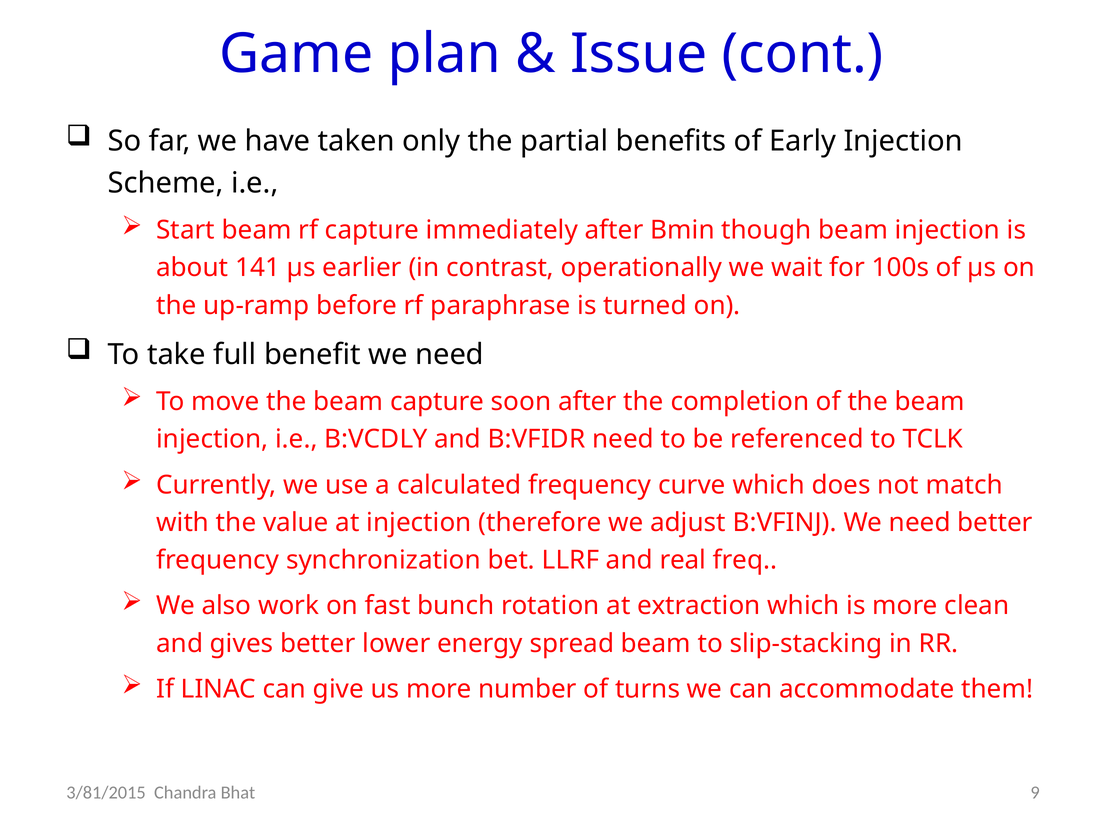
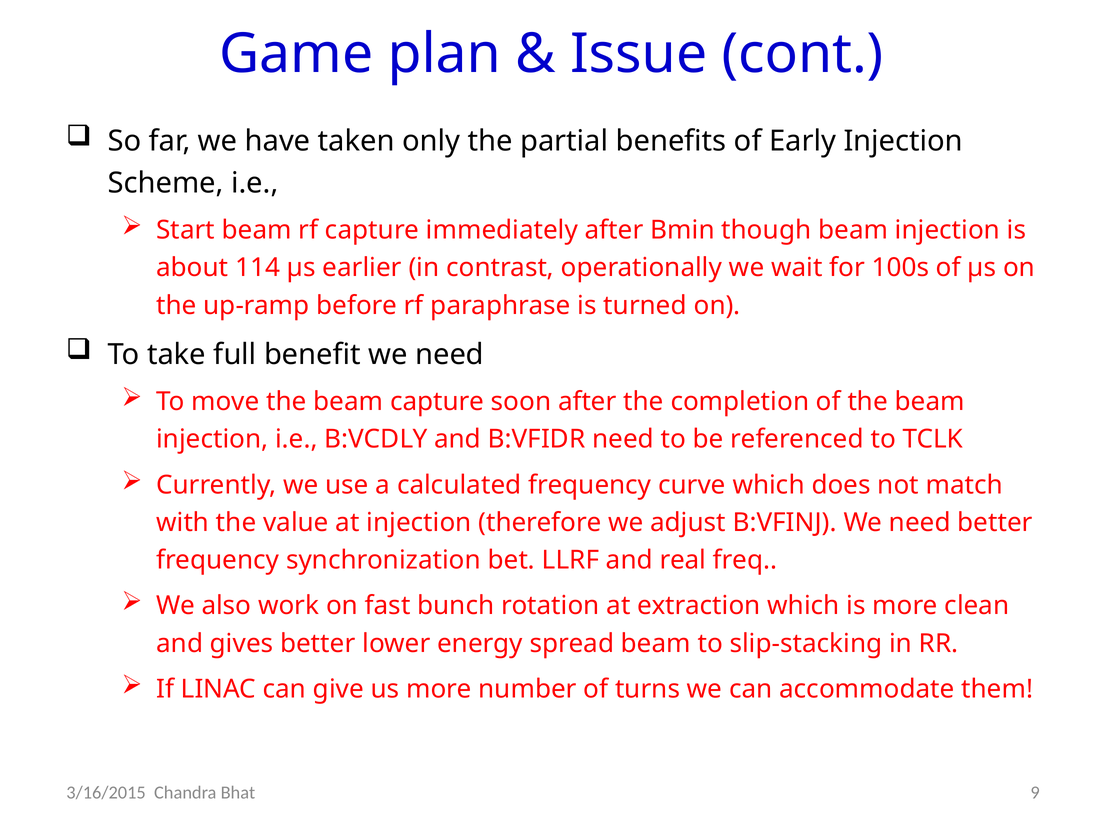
141: 141 -> 114 (258, 268)
3/81/2015: 3/81/2015 -> 3/16/2015 (106, 792)
